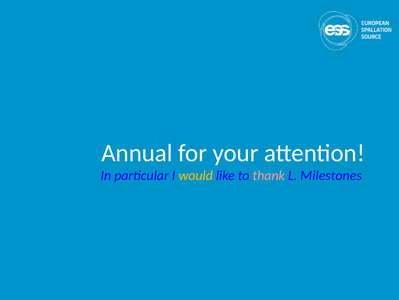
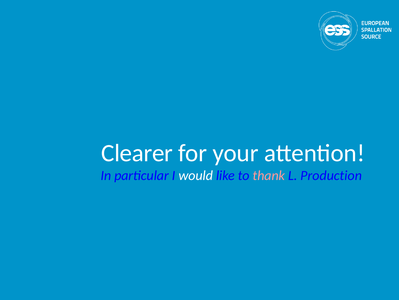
Annual: Annual -> Clearer (137, 153)
would colour: yellow -> white (196, 175)
Milestones: Milestones -> Production (331, 175)
